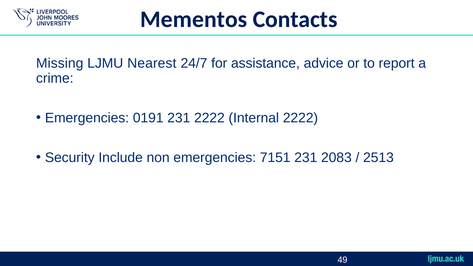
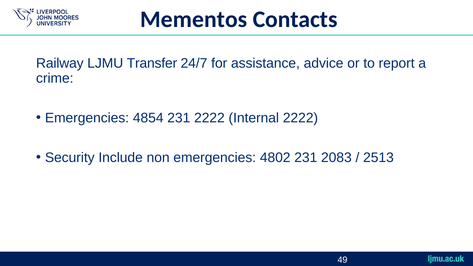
Missing: Missing -> Railway (60, 63)
Nearest: Nearest -> Transfer (152, 63)
0191: 0191 -> 4854 (148, 118)
7151: 7151 -> 4802 (275, 158)
